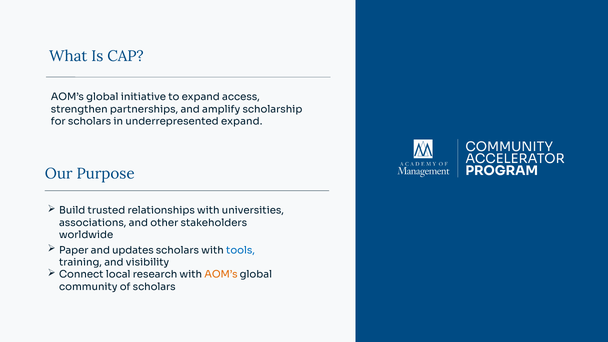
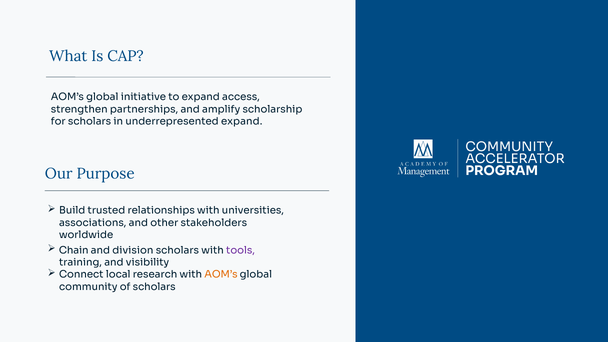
Paper: Paper -> Chain (74, 250)
updates: updates -> division (133, 250)
tools colour: blue -> purple (241, 250)
